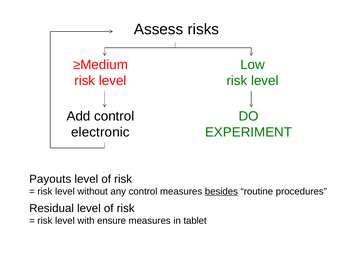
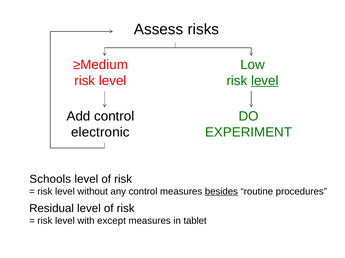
level underline: none -> present (265, 81)
Payouts: Payouts -> Schools (50, 180)
ensure: ensure -> except (112, 221)
